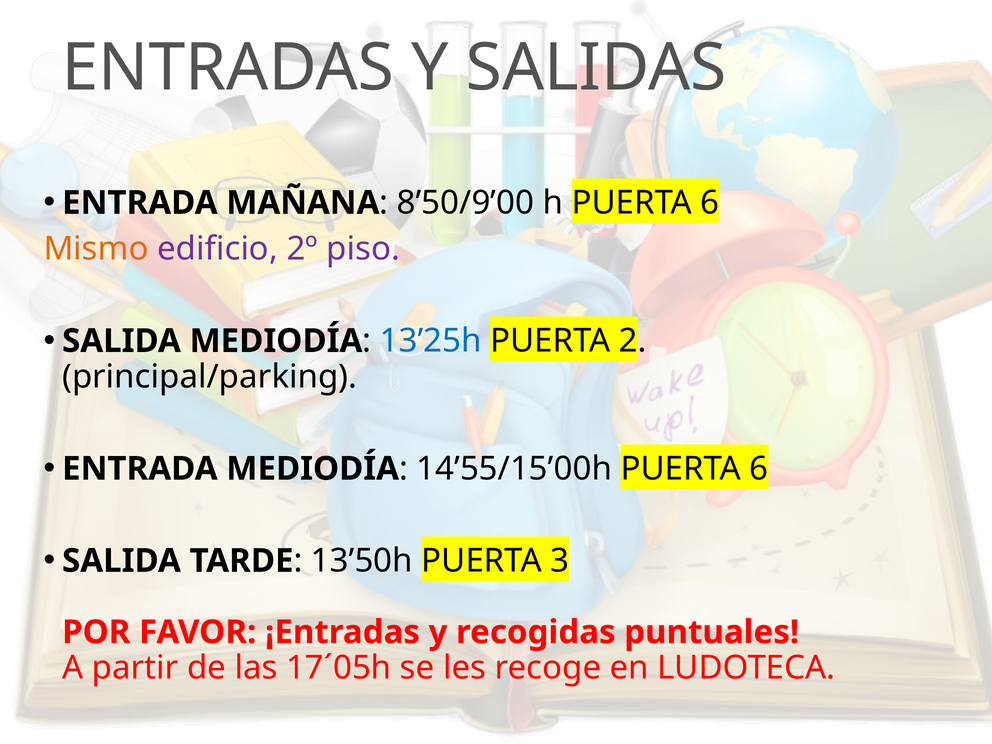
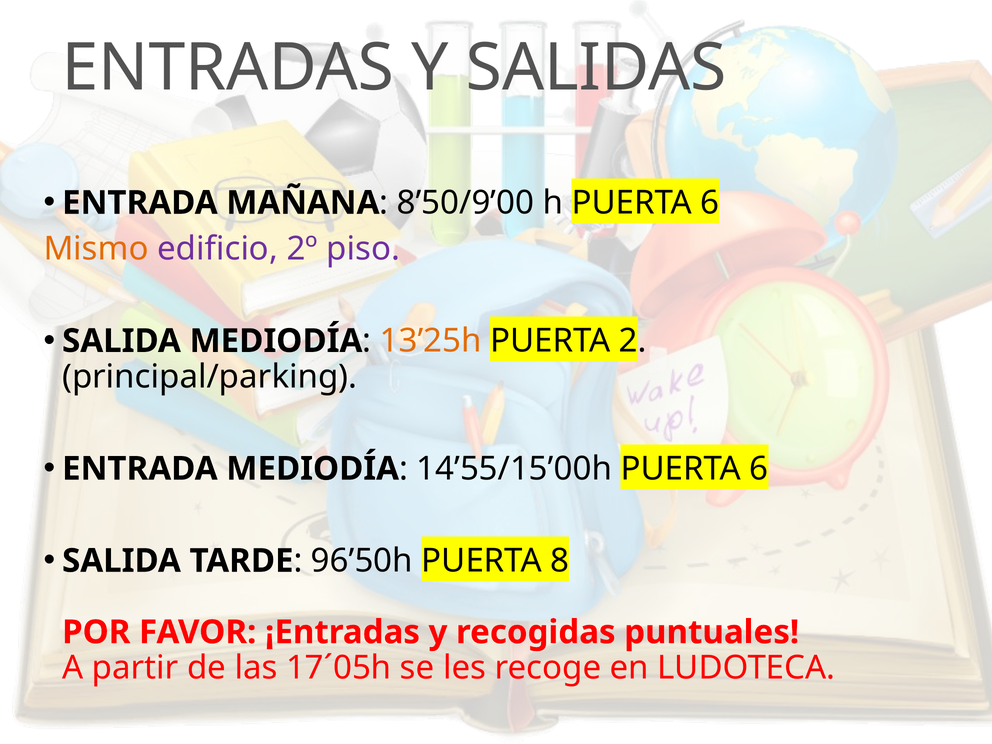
13’25h colour: blue -> orange (431, 341)
13’50h: 13’50h -> 96’50h (362, 561)
3: 3 -> 8 (560, 561)
